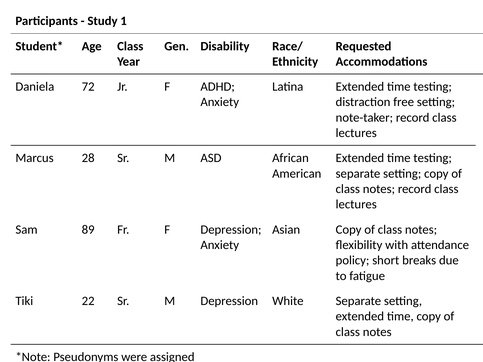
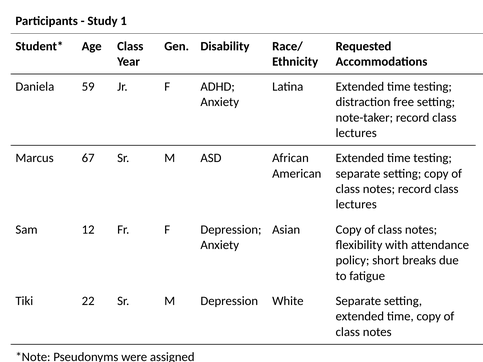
72: 72 -> 59 (88, 87)
28: 28 -> 67 (88, 158)
89: 89 -> 12 (88, 230)
